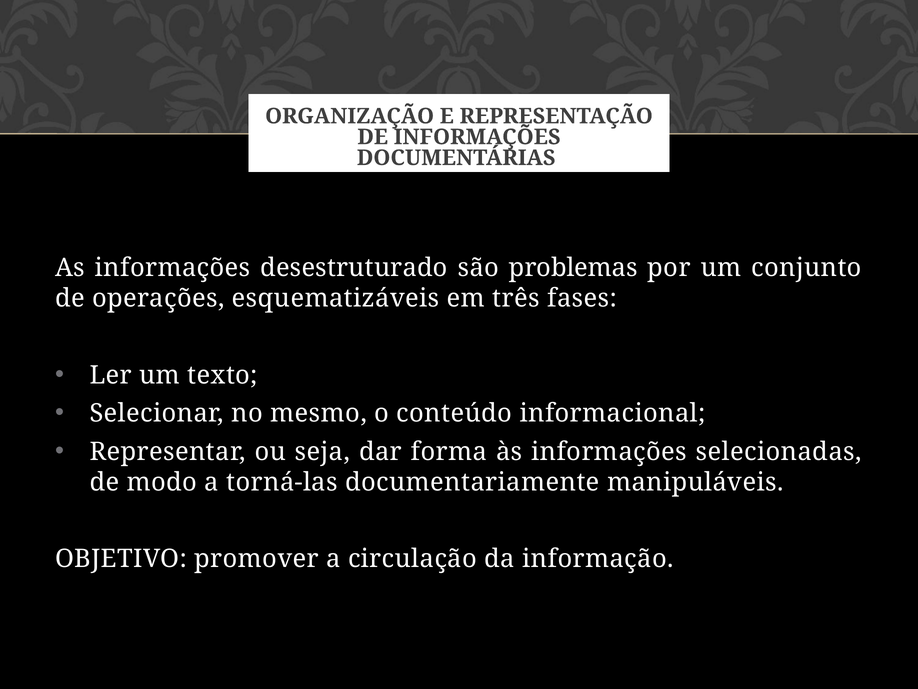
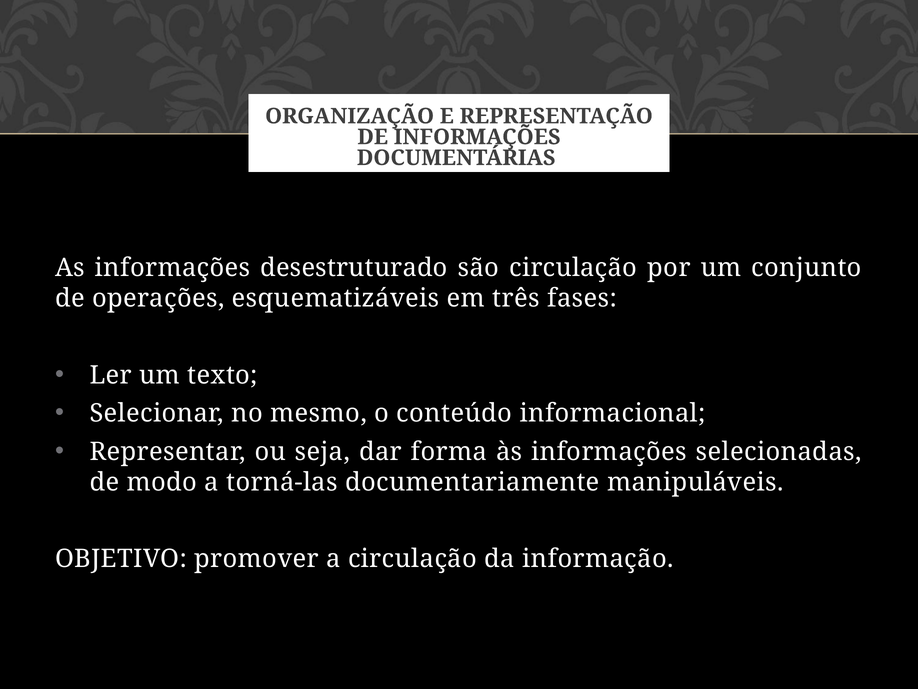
são problemas: problemas -> circulação (573, 268)
